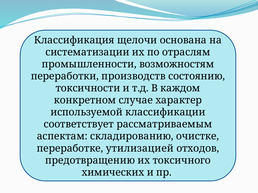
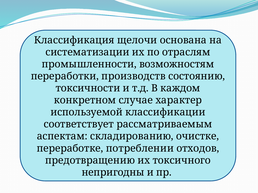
утилизацией: утилизацией -> потреблении (140, 149)
химических: химических -> непригодны (113, 173)
